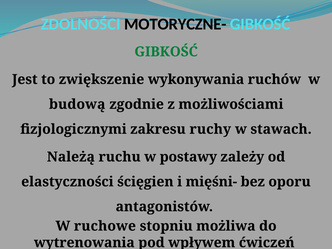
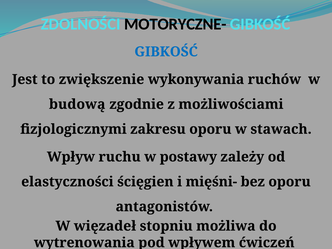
GIBKOŚĆ colour: green -> blue (166, 52)
zakresu ruchy: ruchy -> oporu (210, 129)
Należą: Należą -> Wpływ (71, 157)
ruchowe: ruchowe -> więzadeł (105, 226)
